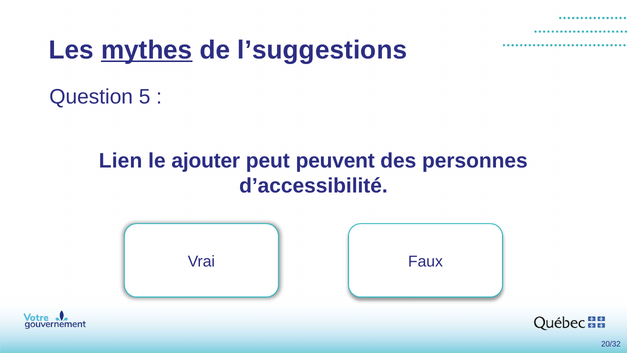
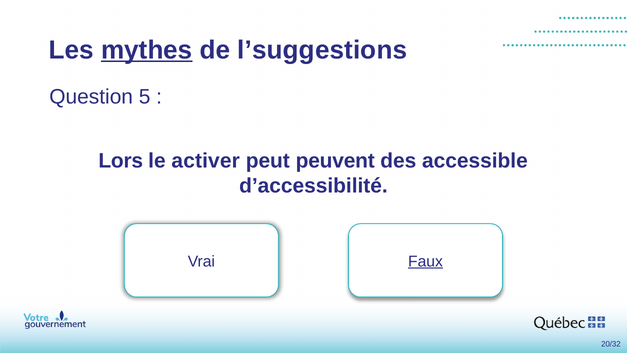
Lien: Lien -> Lors (121, 160)
ajouter: ajouter -> activer (206, 160)
personnes: personnes -> accessible (475, 160)
Faux underline: none -> present (425, 261)
